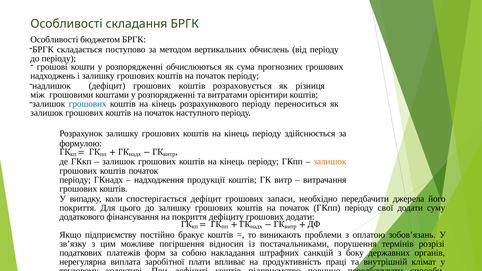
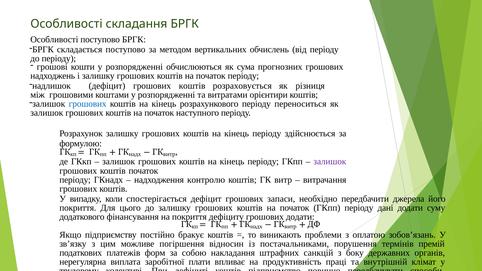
Особливості бюджетом: бюджетом -> поступово (100, 40)
залишок colour: orange -> purple (330, 162)
продукції: продукції -> контролю (206, 180)
свої: свої -> дані (385, 208)
розрізі: розрізі -> премій (432, 244)
